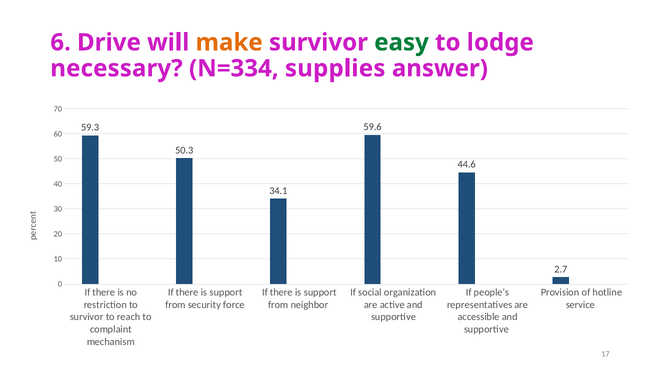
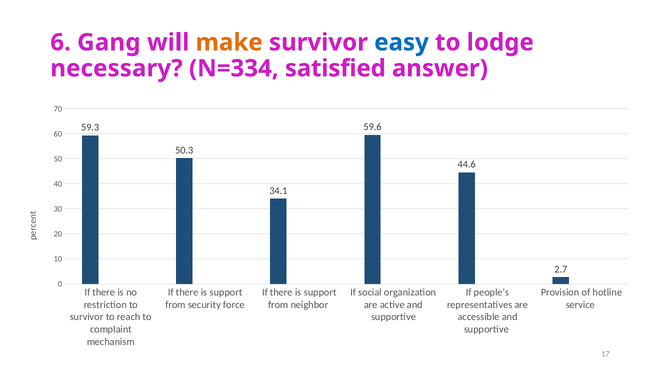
Drive: Drive -> Gang (109, 42)
easy colour: green -> blue (402, 42)
supplies: supplies -> satisfied (335, 68)
